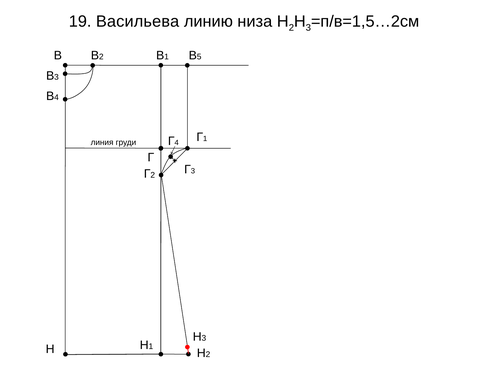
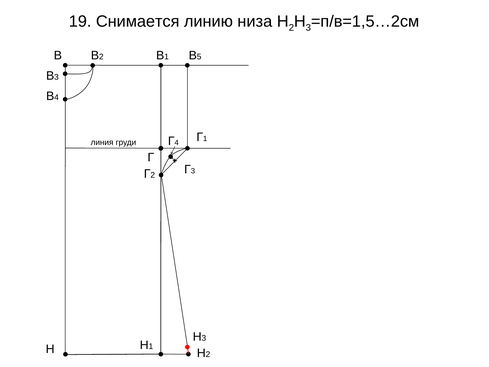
Васильева: Васильева -> Снимается (138, 21)
